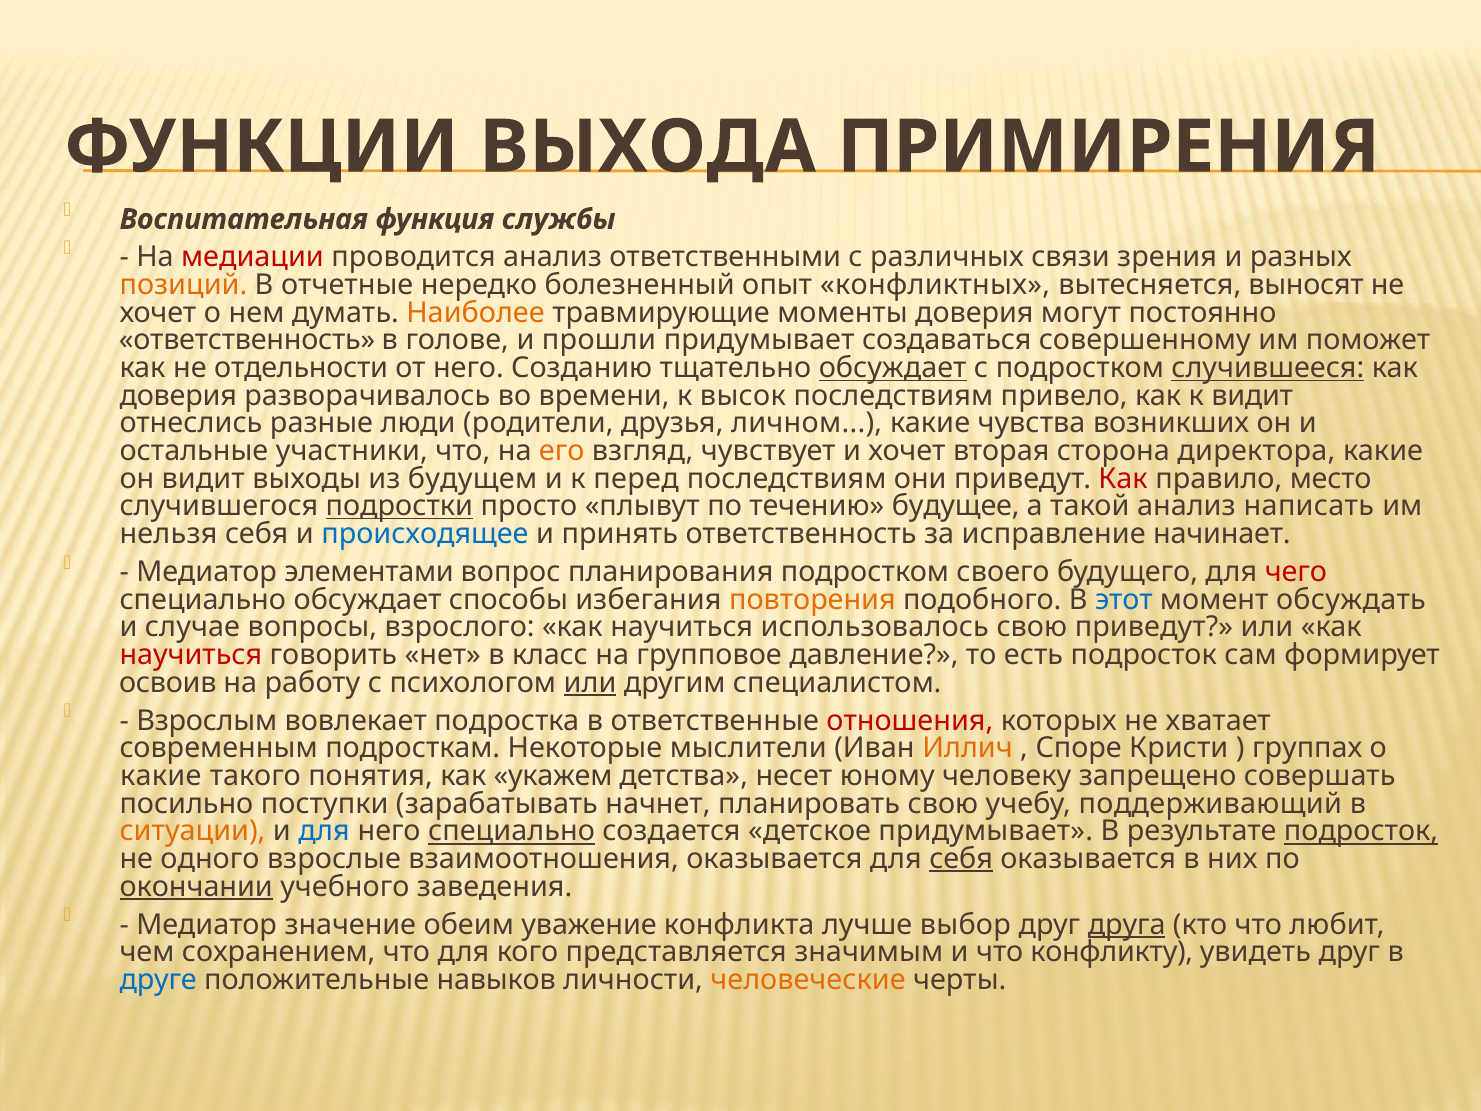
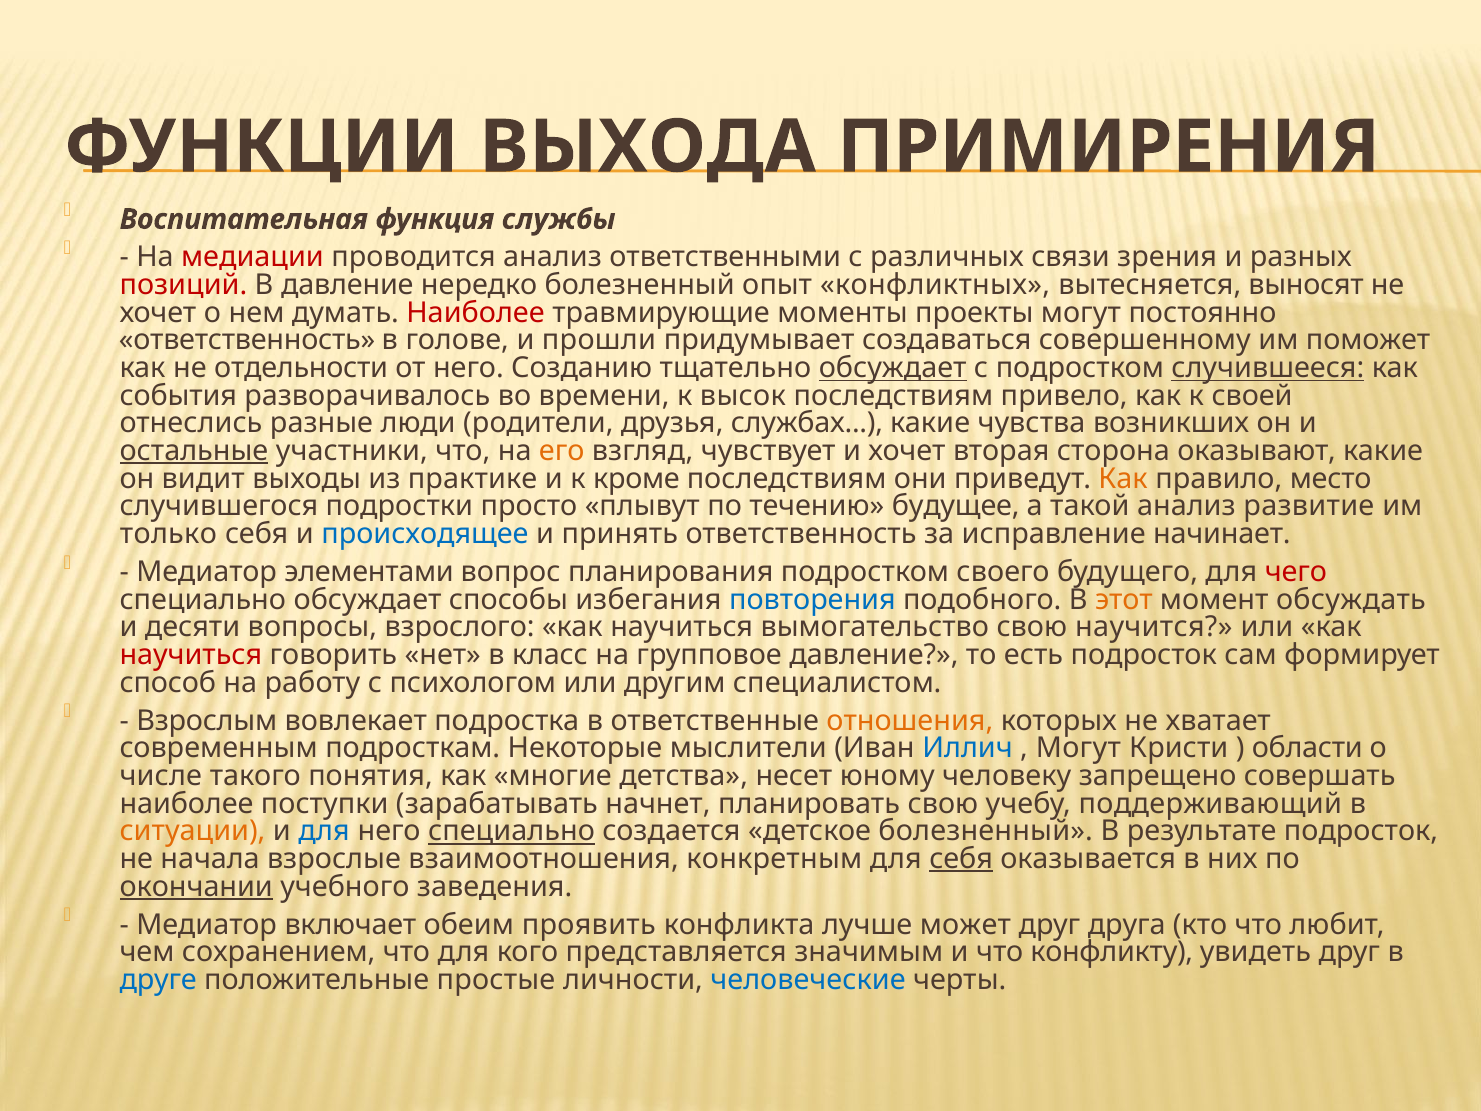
позиций colour: orange -> red (183, 285)
В отчетные: отчетные -> давление (347, 285)
Наиболее colour: orange -> red (476, 313)
моменты доверия: доверия -> проекты (974, 313)
доверия: доверия -> события (178, 396)
к видит: видит -> своей (1252, 396)
личном: личном -> службах (807, 423)
остальные underline: none -> present (194, 451)
директора: директора -> оказывают (1257, 451)
будущем: будущем -> практике (473, 478)
перед: перед -> кроме (636, 478)
Как colour: red -> orange (1123, 478)
подростки underline: present -> none (399, 506)
написать: написать -> развитие (1309, 506)
нельзя: нельзя -> только (168, 534)
повторения colour: orange -> blue (812, 600)
этот colour: blue -> orange (1124, 600)
случае: случае -> десяти (193, 627)
использовалось: использовалось -> вымогательство (875, 627)
свою приведут: приведут -> научится (1154, 627)
освоив: освоив -> способ (168, 682)
или underline: present -> none (590, 682)
отношения colour: red -> orange (910, 721)
Иллич colour: orange -> blue (968, 748)
Споре: Споре -> Могут (1078, 748)
группах: группах -> области (1307, 748)
какие: какие -> числе (161, 776)
укажем: укажем -> многие (553, 776)
посильно: посильно -> наиболее (186, 803)
детское придумывает: придумывает -> болезненный (986, 831)
подросток underline: present -> none (1361, 831)
одного: одного -> начала (210, 859)
взаимоотношения оказывается: оказывается -> конкретным (774, 859)
значение: значение -> включает (350, 925)
уважение: уважение -> проявить (589, 925)
выбор: выбор -> может (965, 925)
друга underline: present -> none (1127, 925)
навыков: навыков -> простые (496, 980)
человеческие colour: orange -> blue (808, 980)
